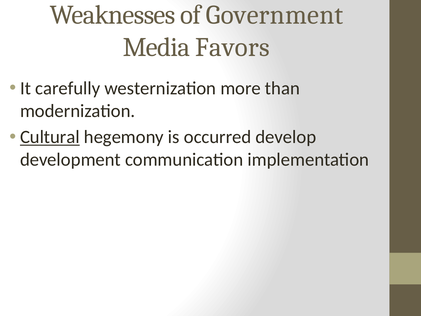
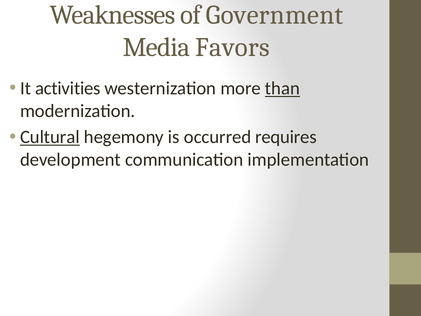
carefully: carefully -> activities (68, 88)
than underline: none -> present (282, 88)
develop: develop -> requires (286, 137)
